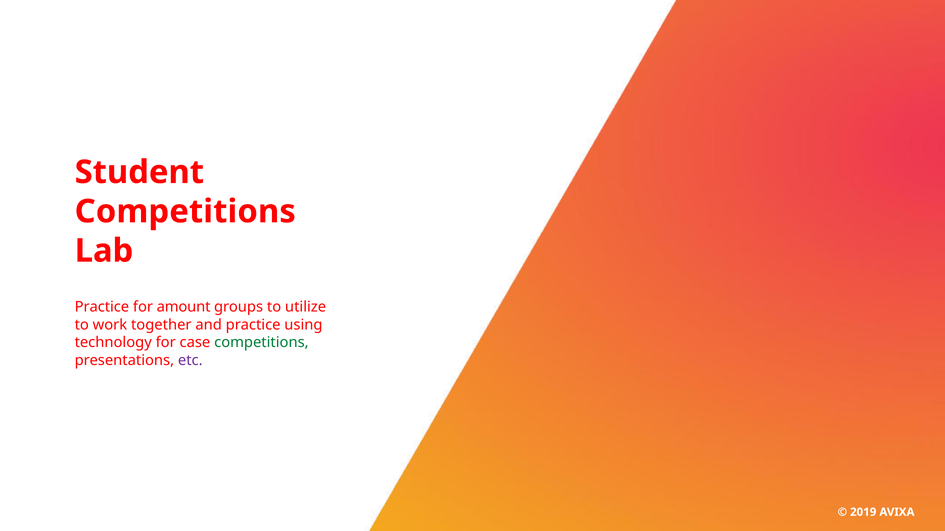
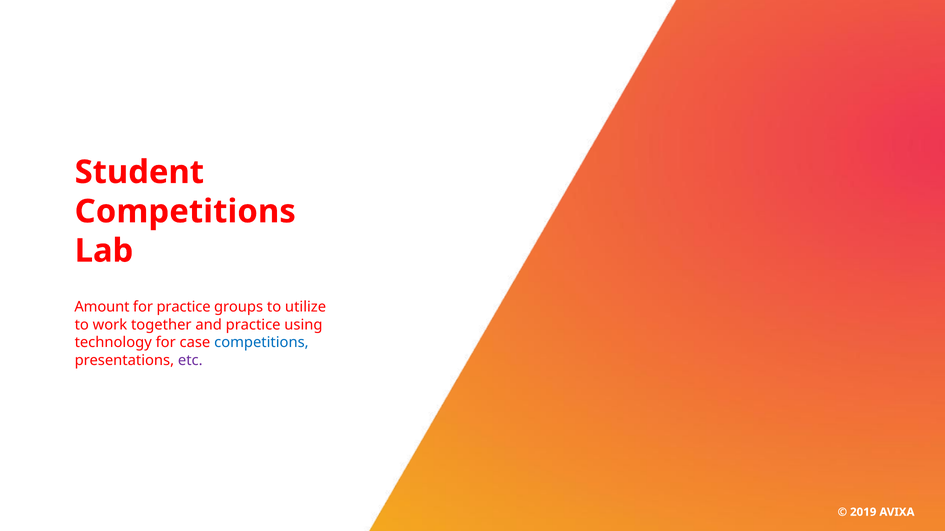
Practice: Practice -> Amount (102, 307)
for amount: amount -> practice (184, 307)
competitions colour: green -> blue (261, 343)
